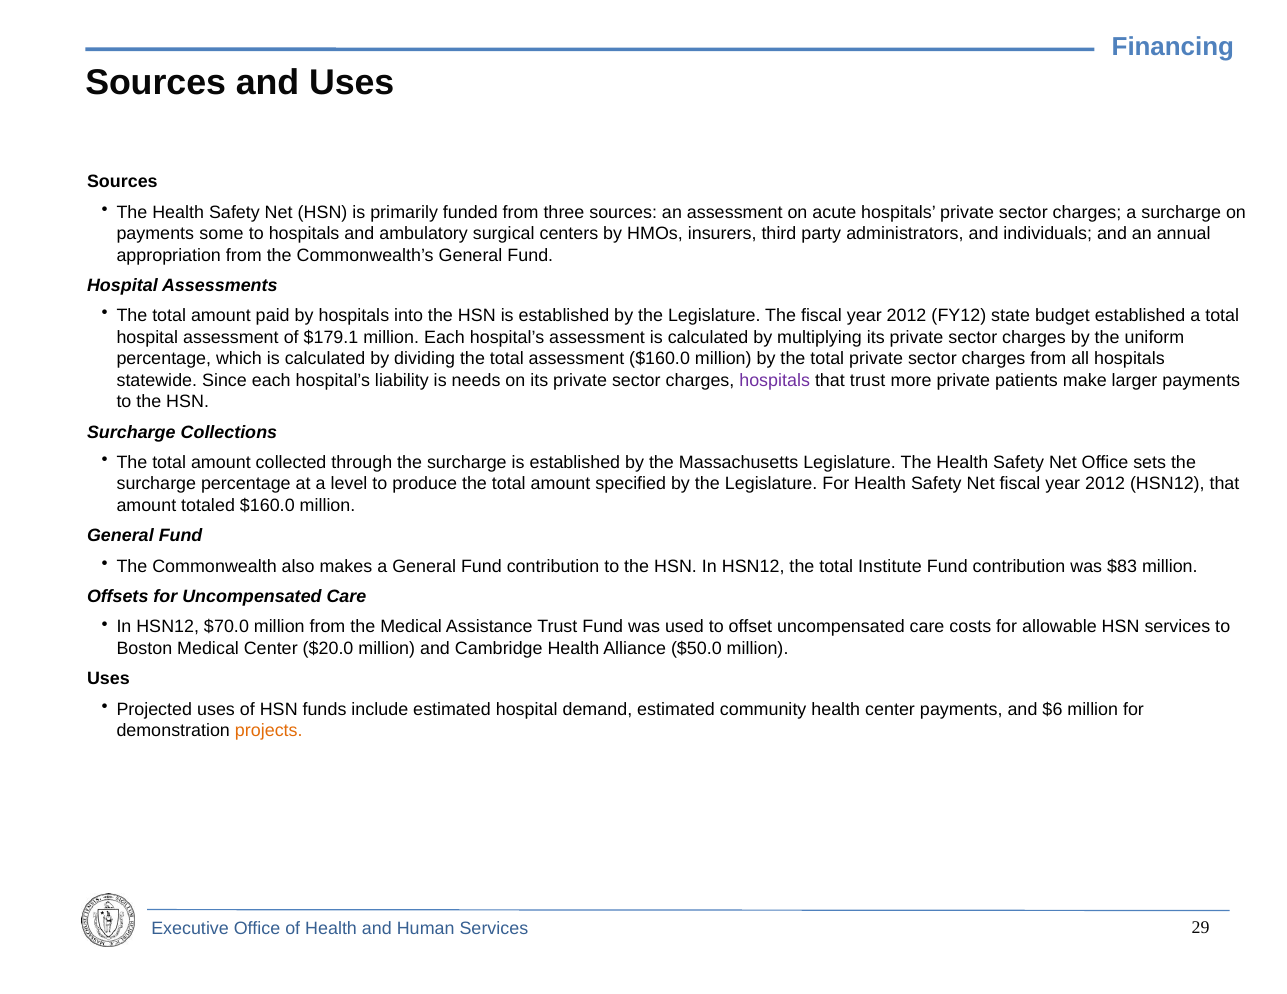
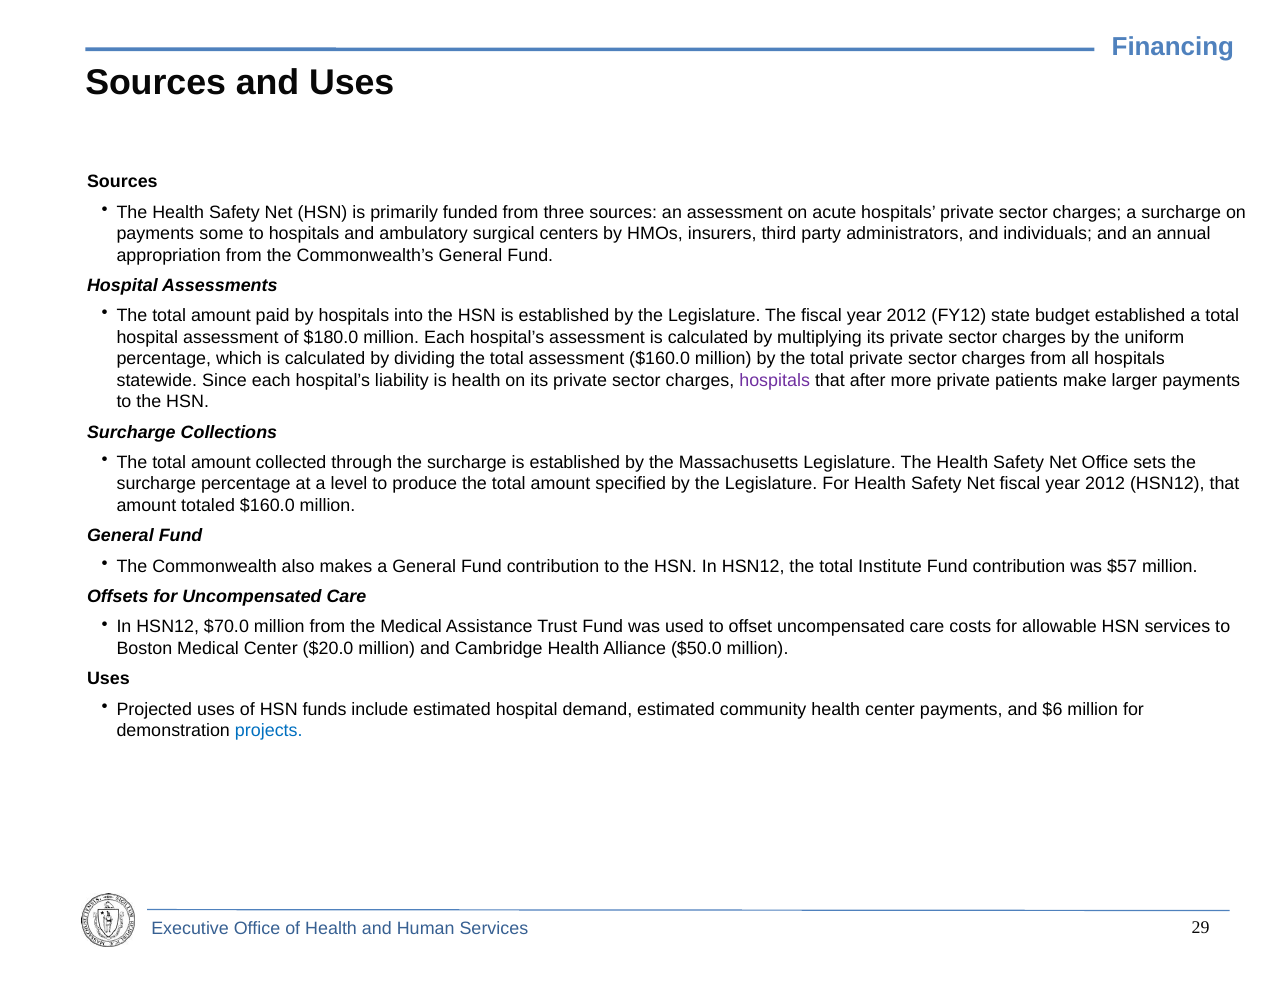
$179.1: $179.1 -> $180.0 (331, 338)
is needs: needs -> health (476, 380)
that trust: trust -> after (868, 380)
$83: $83 -> $57 (1122, 566)
projects colour: orange -> blue (269, 731)
